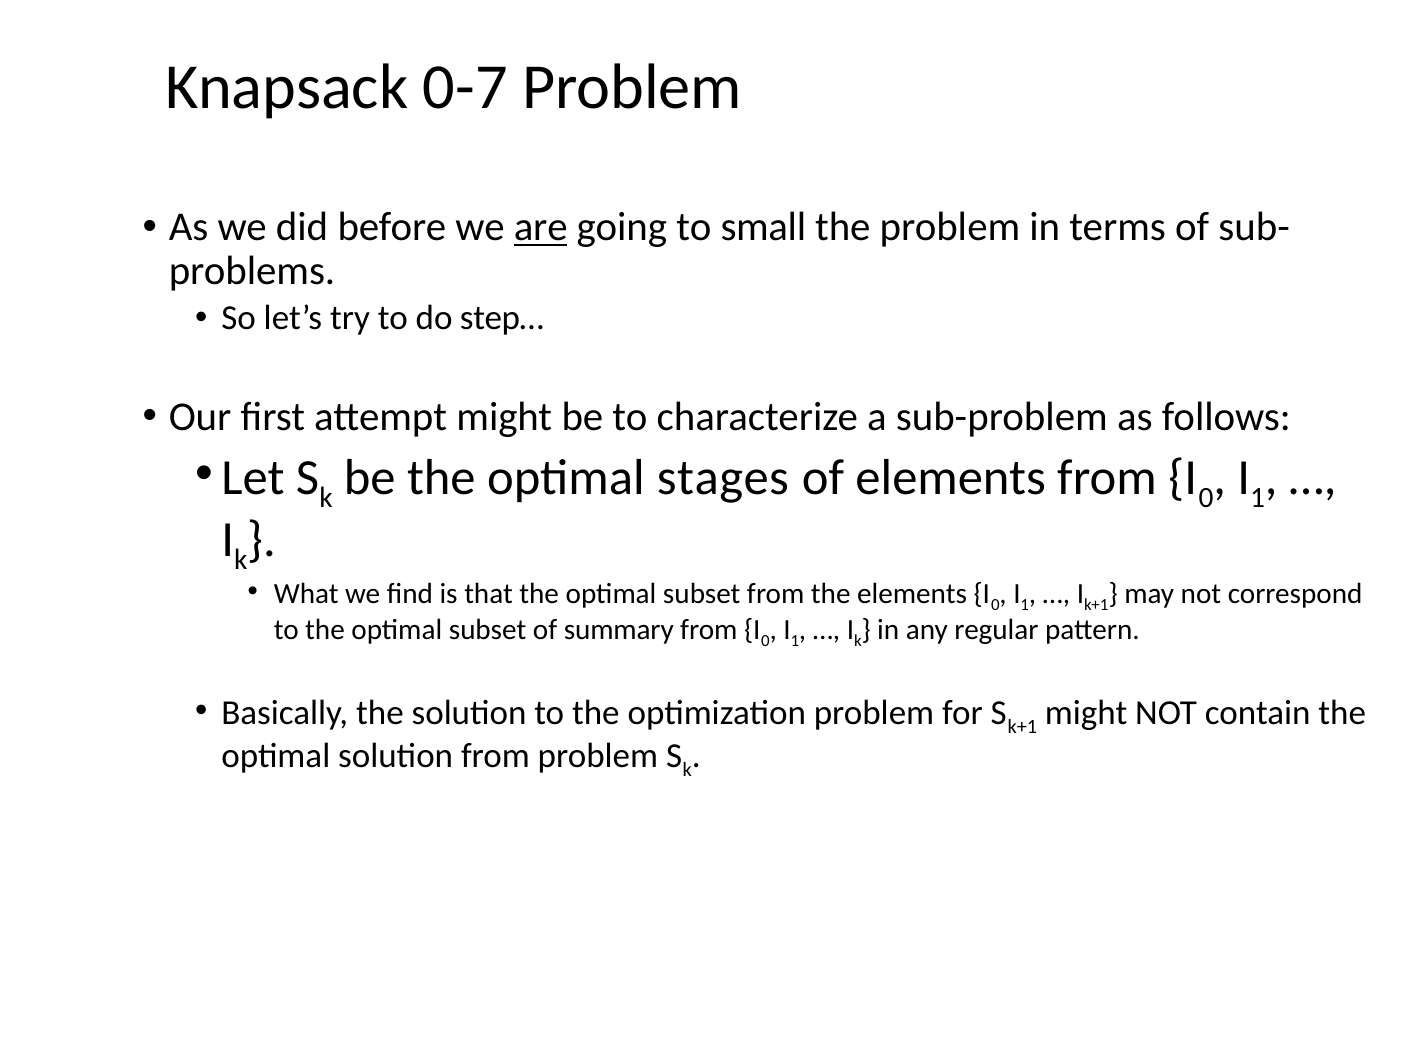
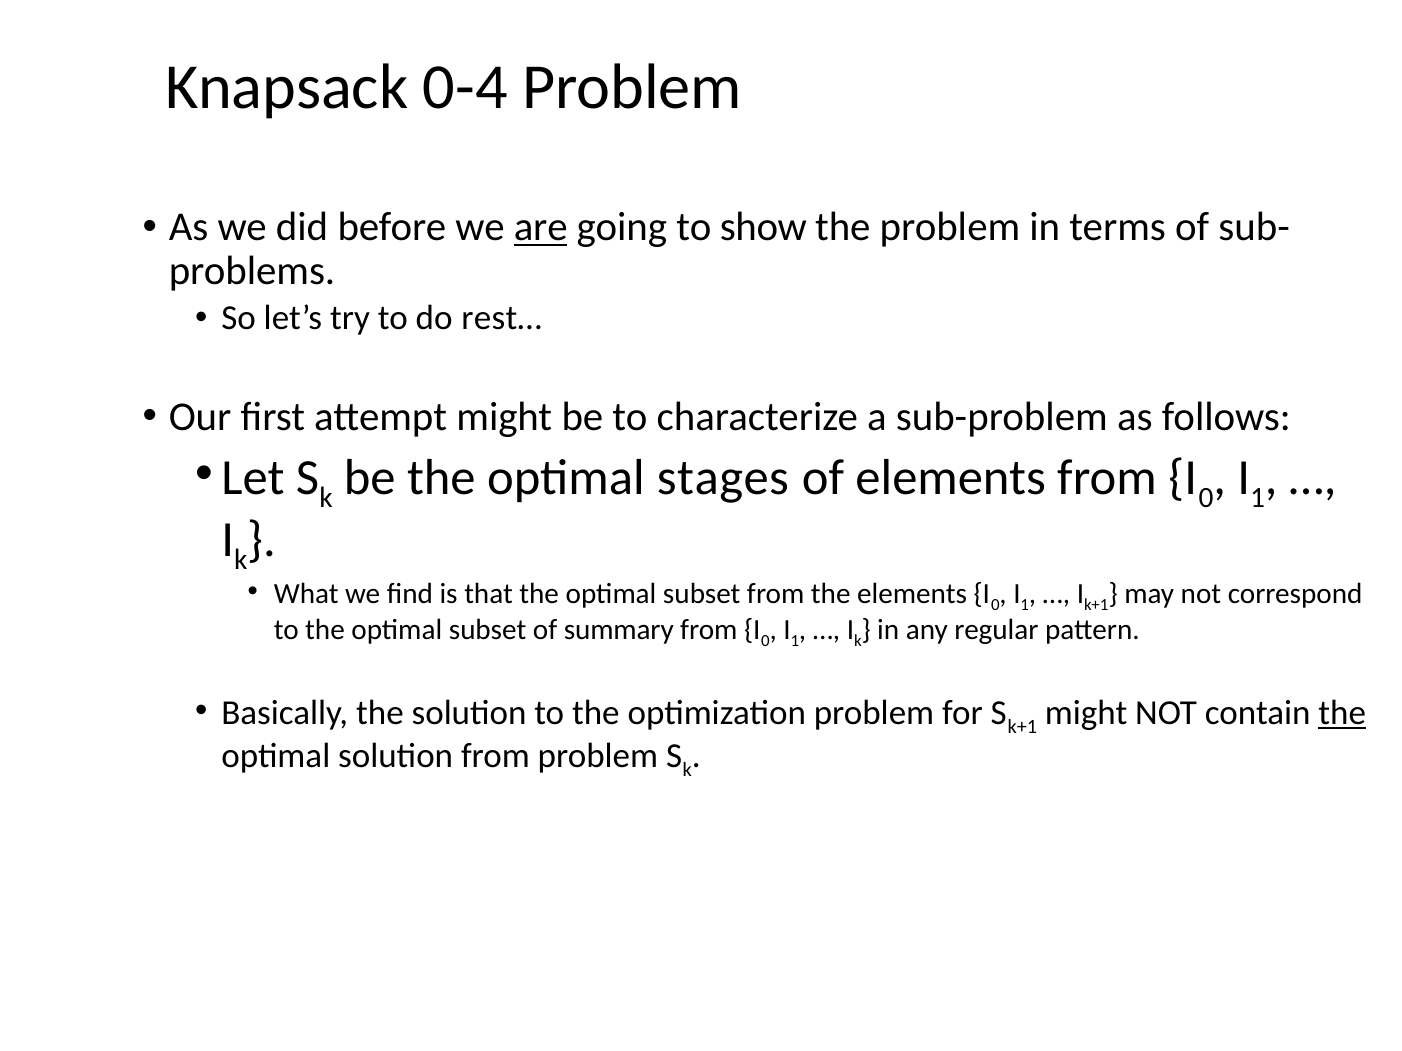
0-7: 0-7 -> 0-4 (465, 87)
small: small -> show (763, 227)
step…: step… -> rest… (502, 319)
the underline: none -> present (1342, 713)
